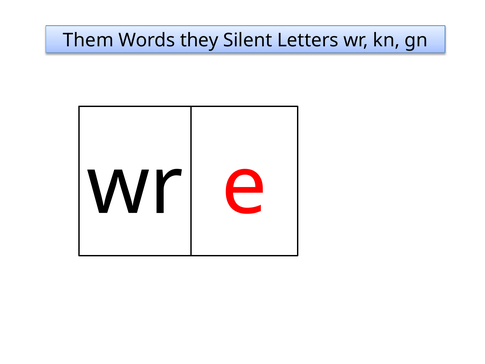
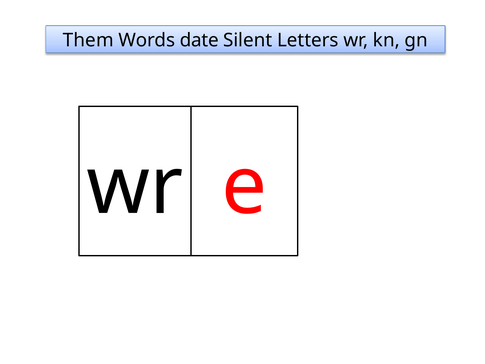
they: they -> date (199, 40)
